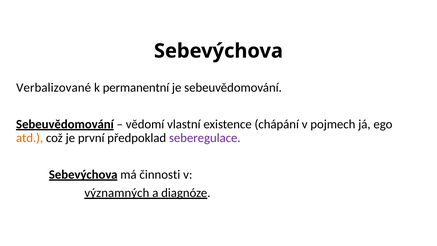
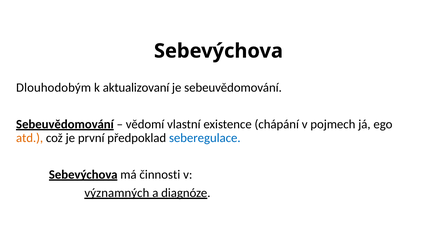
Verbalizované: Verbalizované -> Dlouhodobým (54, 87)
permanentní: permanentní -> aktualizovaní (136, 87)
seberegulace colour: purple -> blue (205, 138)
